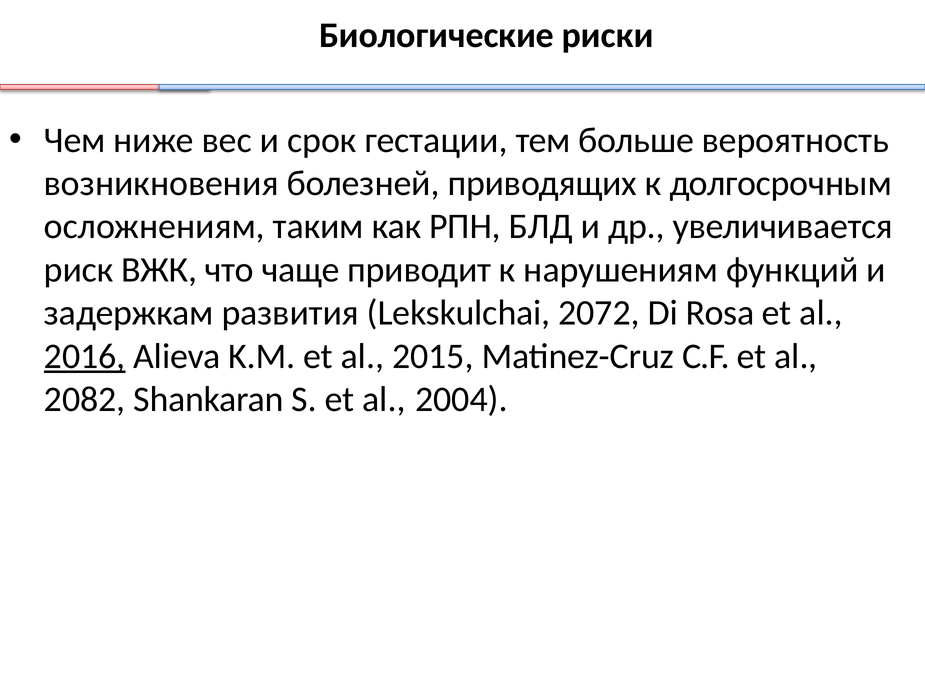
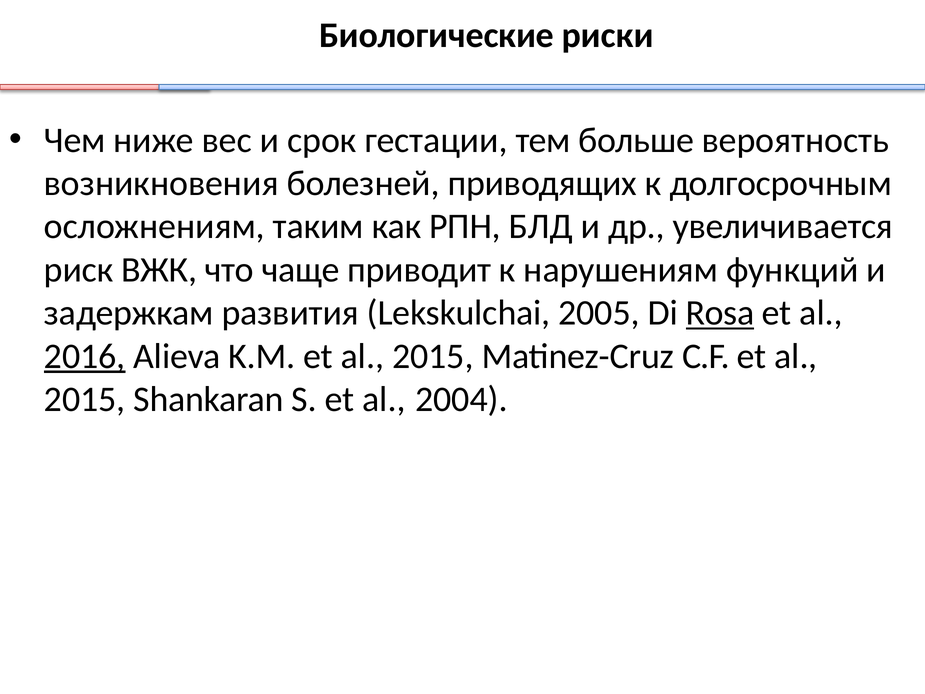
2072: 2072 -> 2005 (599, 313)
Rosa underline: none -> present (720, 313)
2082: 2082 -> 2015 (85, 399)
